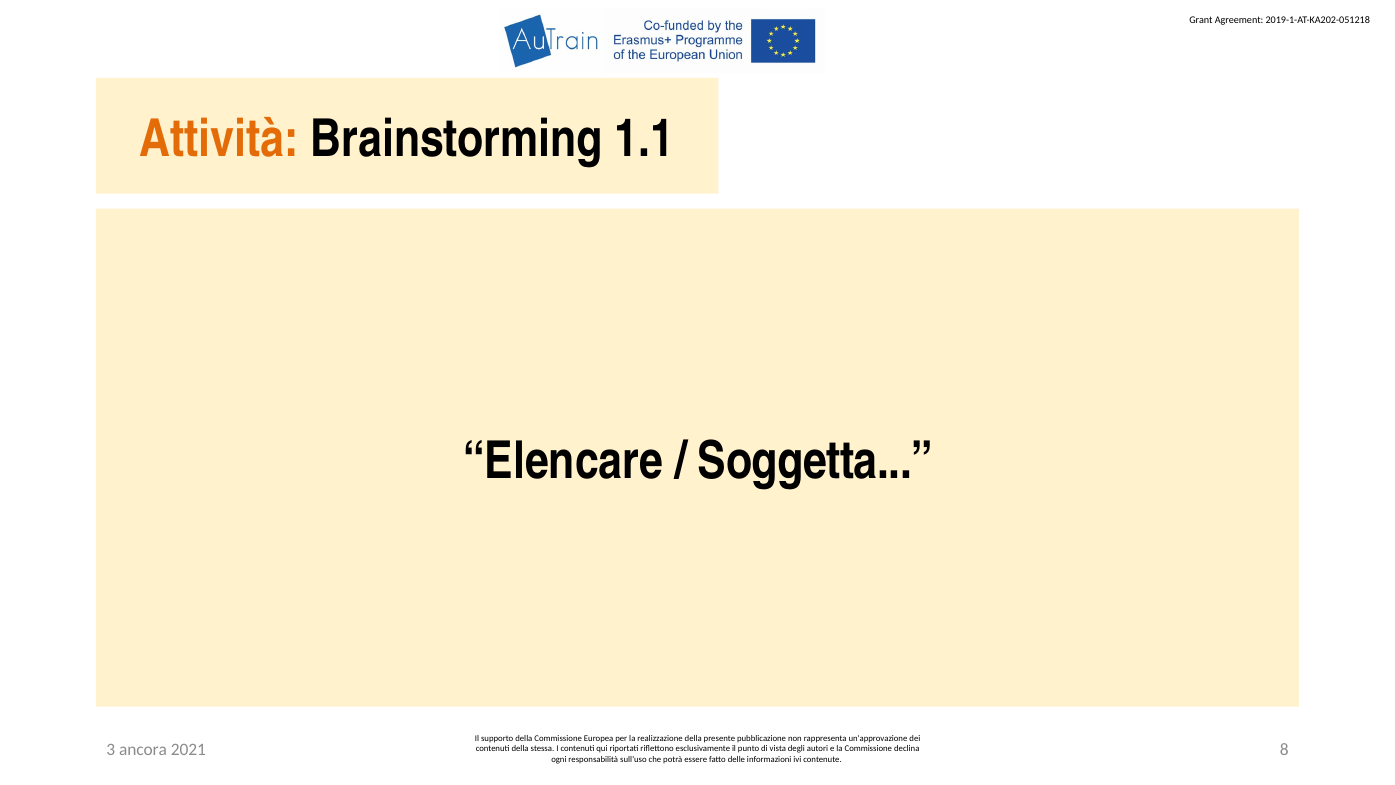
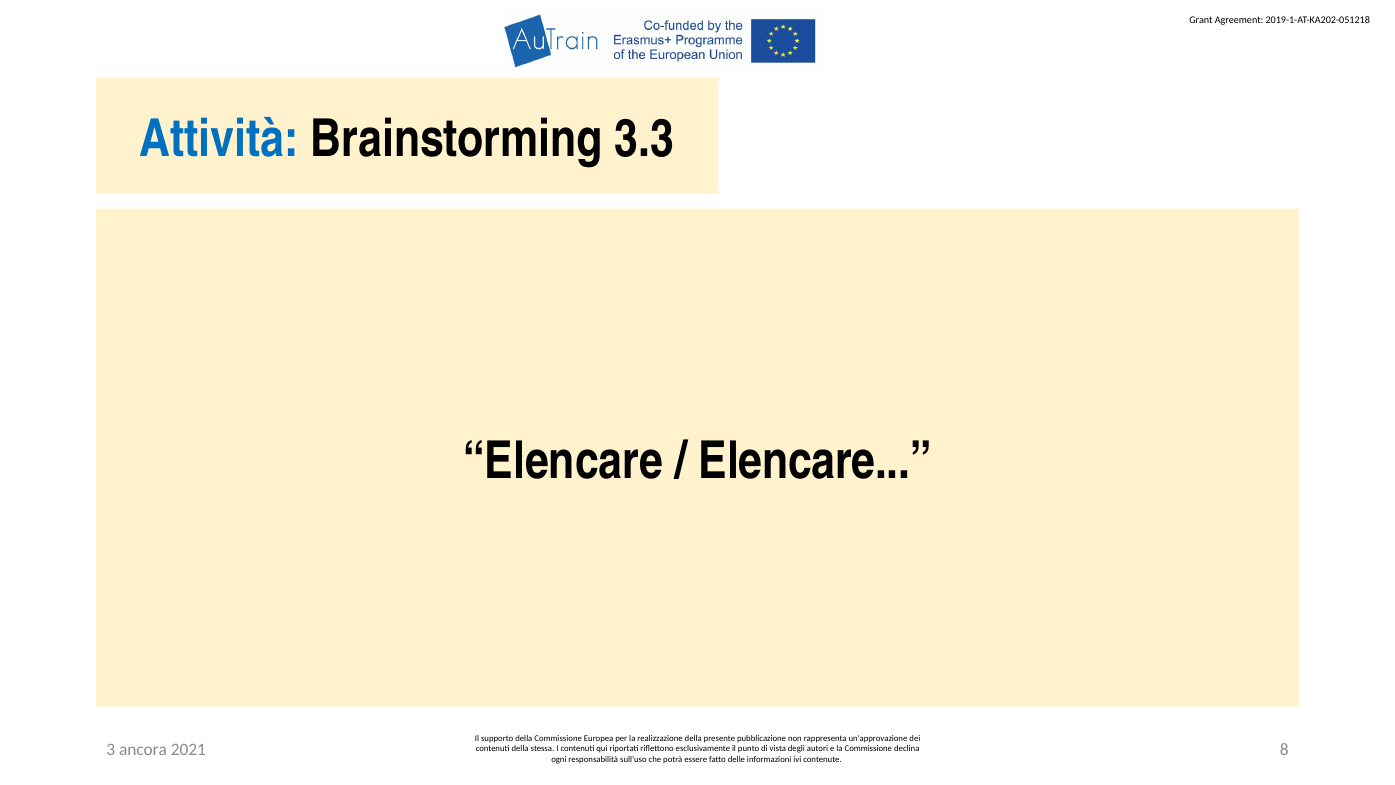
Attività colour: orange -> blue (219, 139)
1.1: 1.1 -> 3.3 (644, 139)
Soggetta: Soggetta -> Elencare (815, 461)
